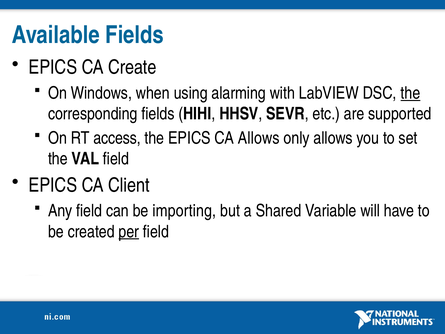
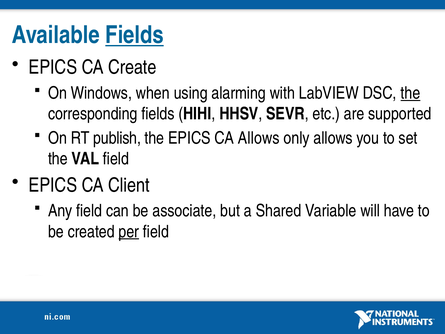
Fields underline: none -> present (135, 35)
access: access -> publish (117, 138)
importing: importing -> associate (184, 211)
